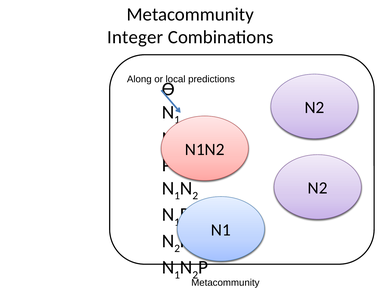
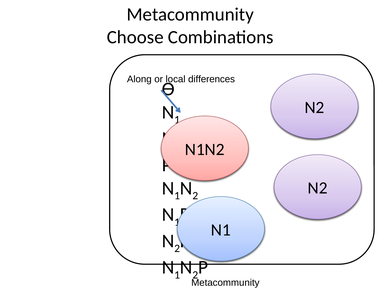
Integer: Integer -> Choose (135, 37)
predictions: predictions -> differences (212, 79)
